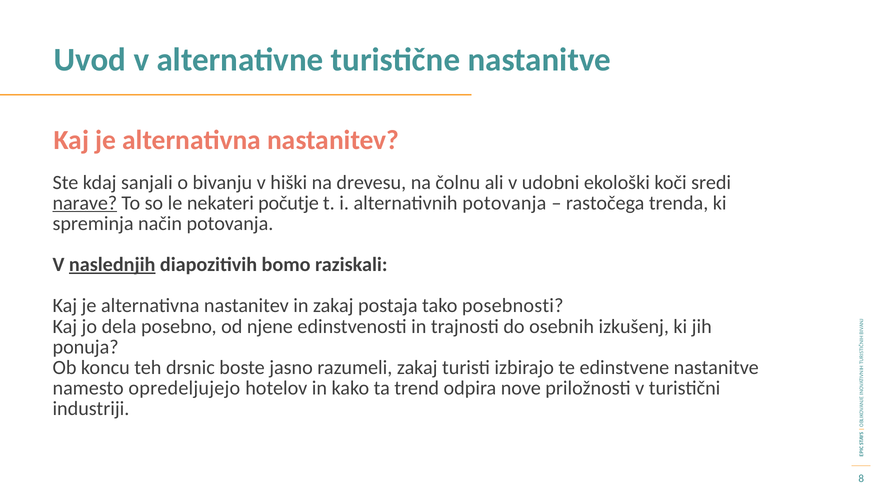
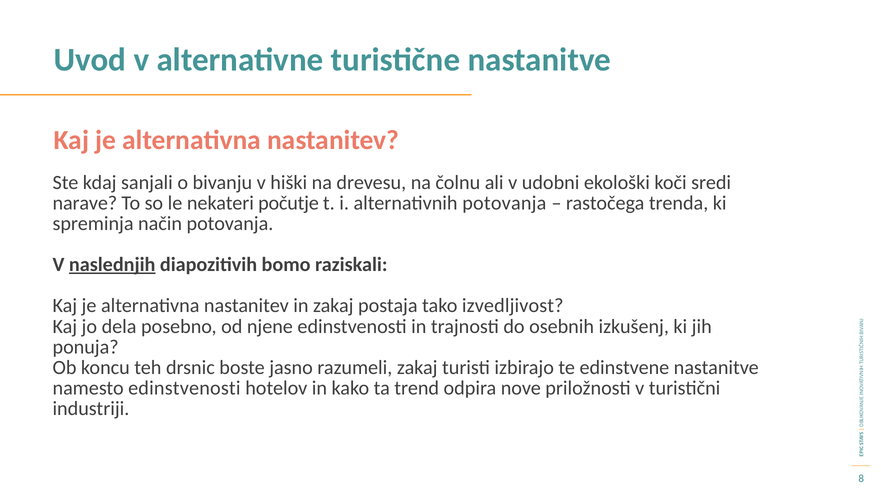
narave underline: present -> none (85, 203)
posebnosti: posebnosti -> izvedljivost (513, 306)
namesto opredeljujejo: opredeljujejo -> edinstvenosti (184, 388)
